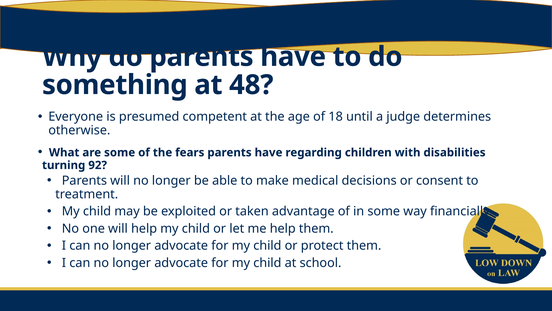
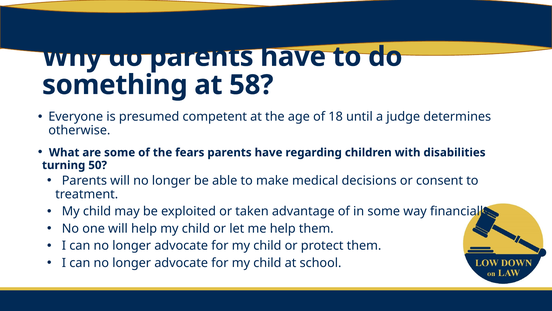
48: 48 -> 58 (251, 85)
92: 92 -> 50 (98, 165)
